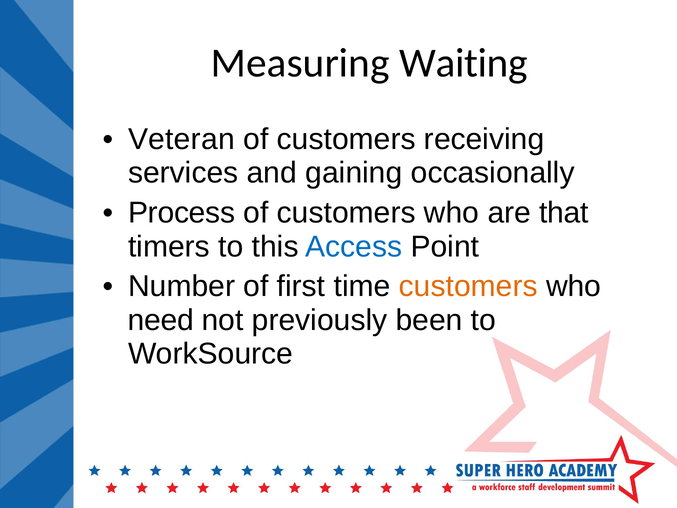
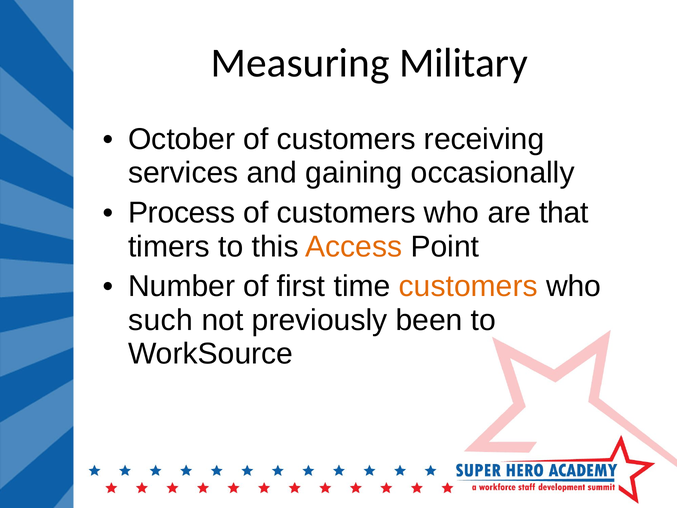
Waiting: Waiting -> Military (463, 63)
Veteran: Veteran -> October (182, 139)
Access colour: blue -> orange (354, 246)
need: need -> such (161, 320)
